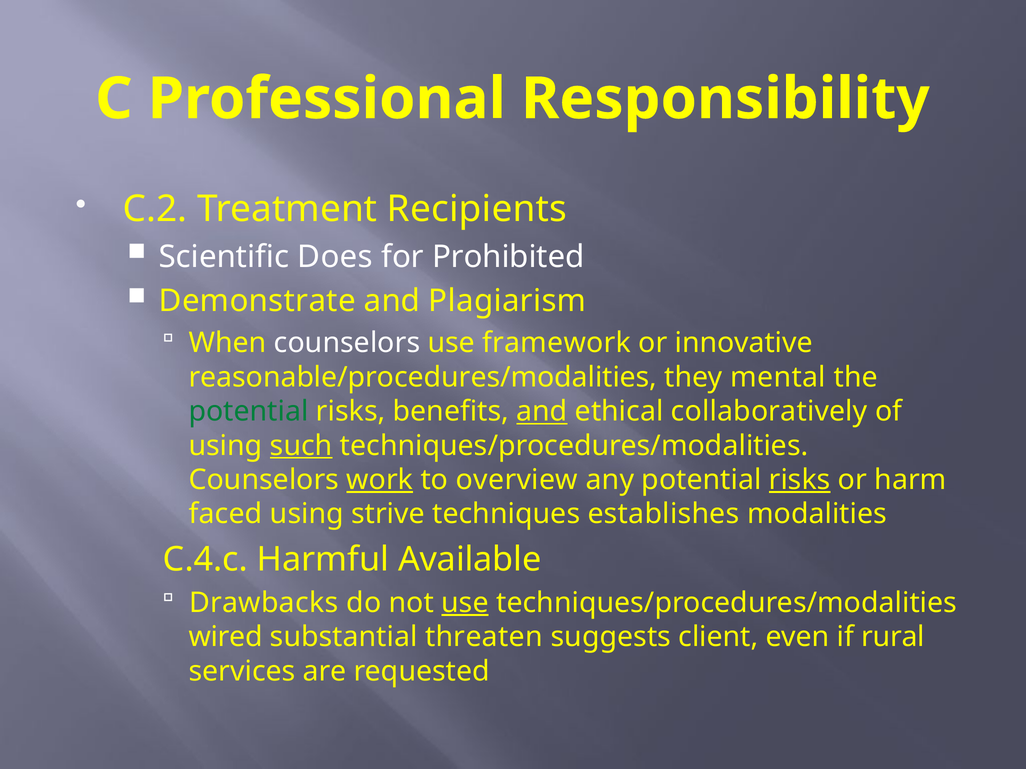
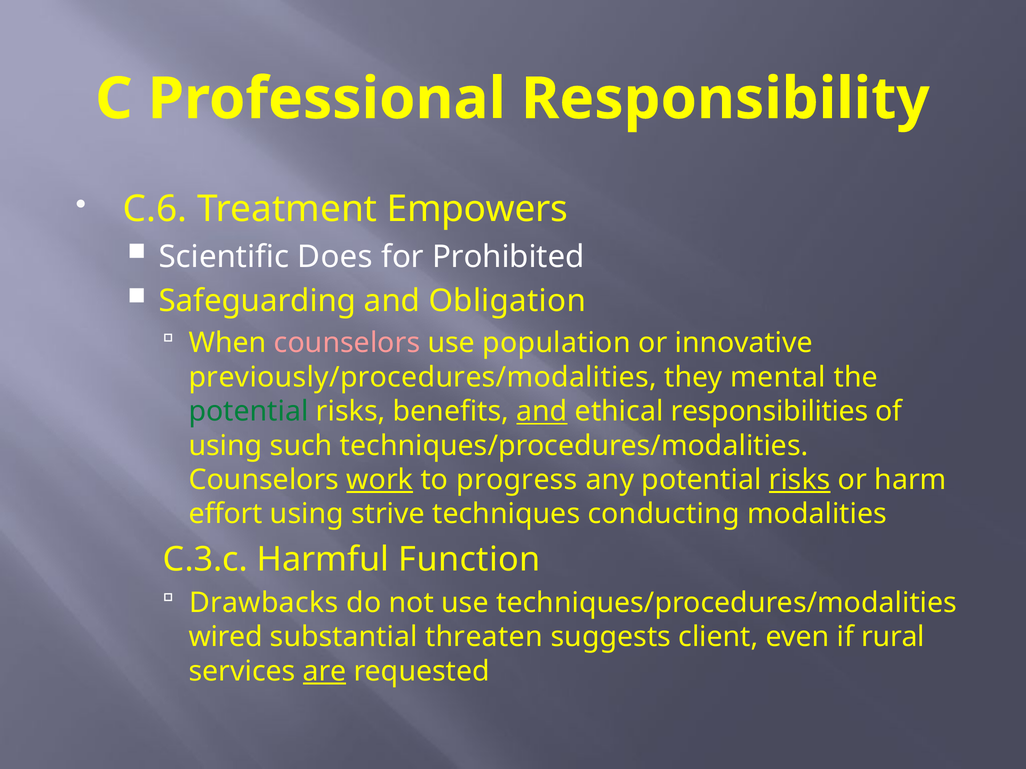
C.2: C.2 -> C.6 (155, 209)
Recipients: Recipients -> Empowers (477, 209)
Demonstrate: Demonstrate -> Safeguarding (257, 301)
Plagiarism: Plagiarism -> Obligation (507, 301)
counselors colour: white -> pink (347, 343)
framework: framework -> population (557, 343)
reasonable/procedures/modalities: reasonable/procedures/modalities -> previously/procedures/modalities (423, 377)
collaboratively: collaboratively -> responsibilities (769, 412)
such underline: present -> none (301, 446)
overview: overview -> progress (517, 480)
faced: faced -> effort (226, 514)
establishes: establishes -> conducting (664, 514)
C.4.c: C.4.c -> C.3.c (206, 560)
Available: Available -> Function (469, 560)
use underline: present -> none (465, 603)
are underline: none -> present (325, 672)
